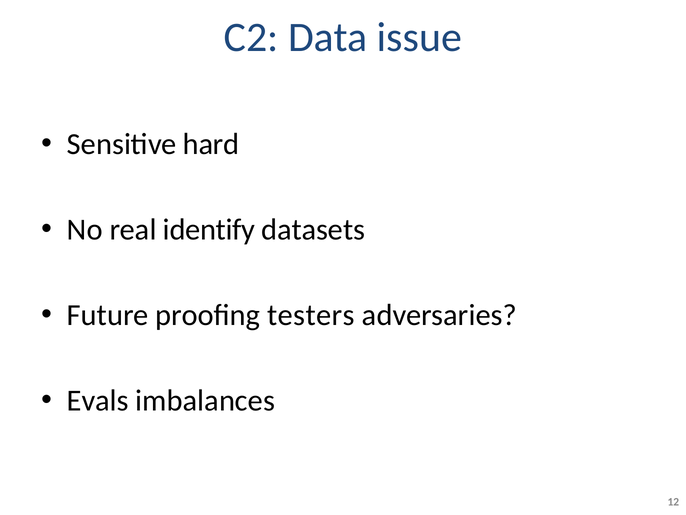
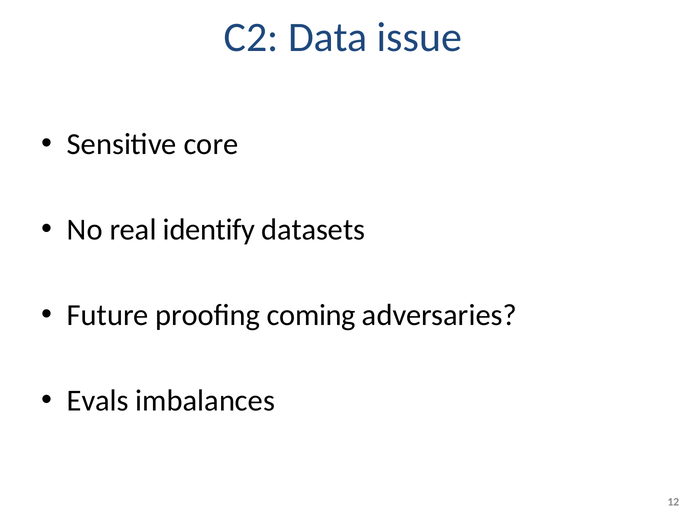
hard: hard -> core (211, 144)
testers: testers -> coming (311, 315)
